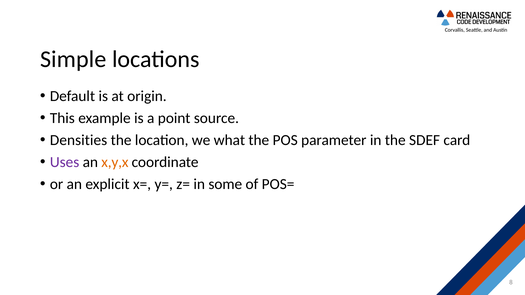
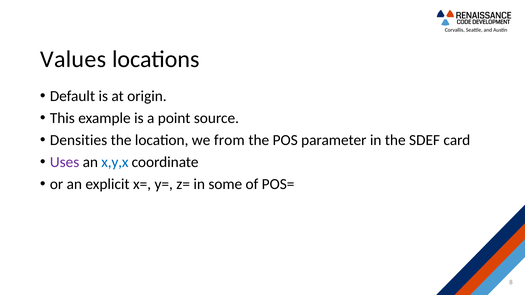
Simple: Simple -> Values (73, 59)
what: what -> from (229, 140)
x,y,x colour: orange -> blue (115, 162)
